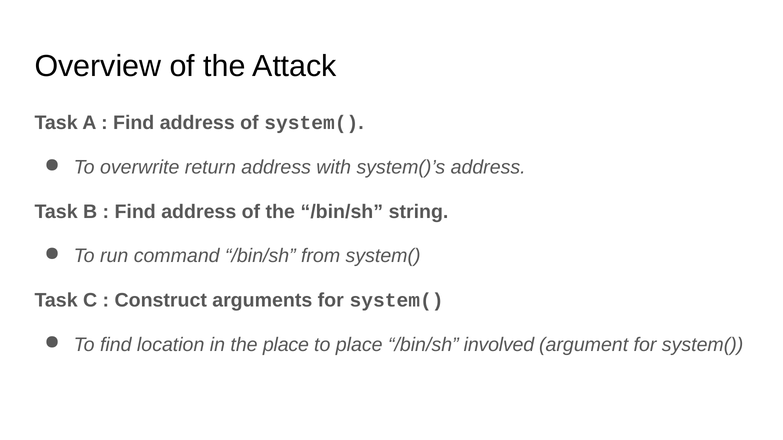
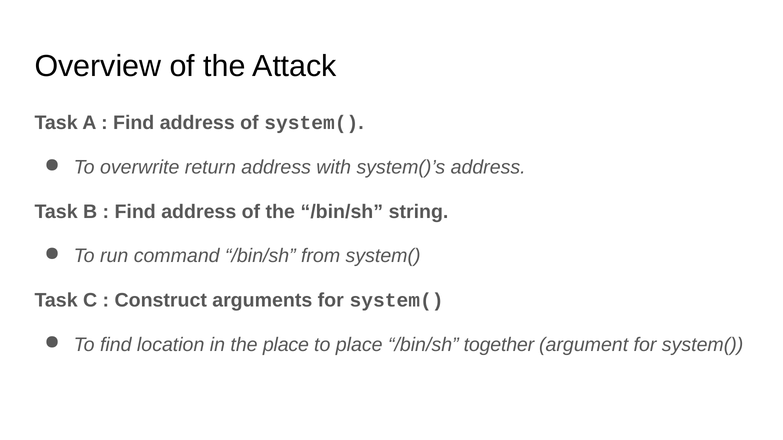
involved: involved -> together (499, 345)
